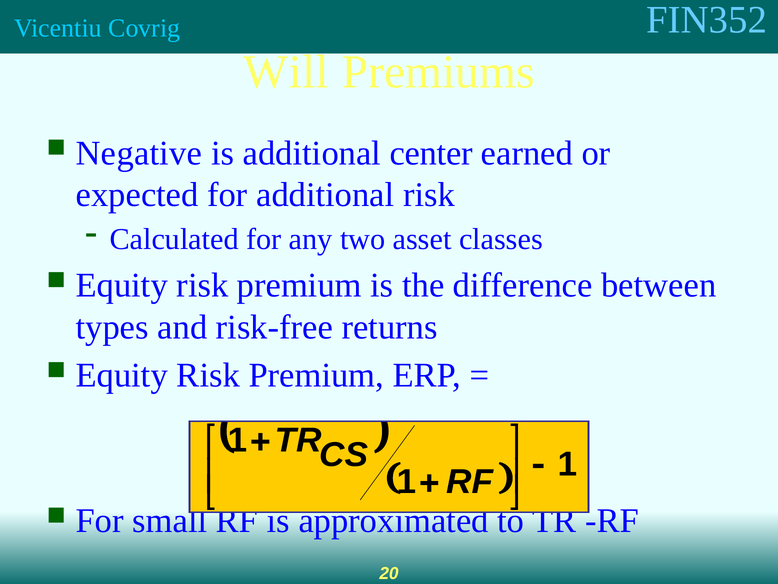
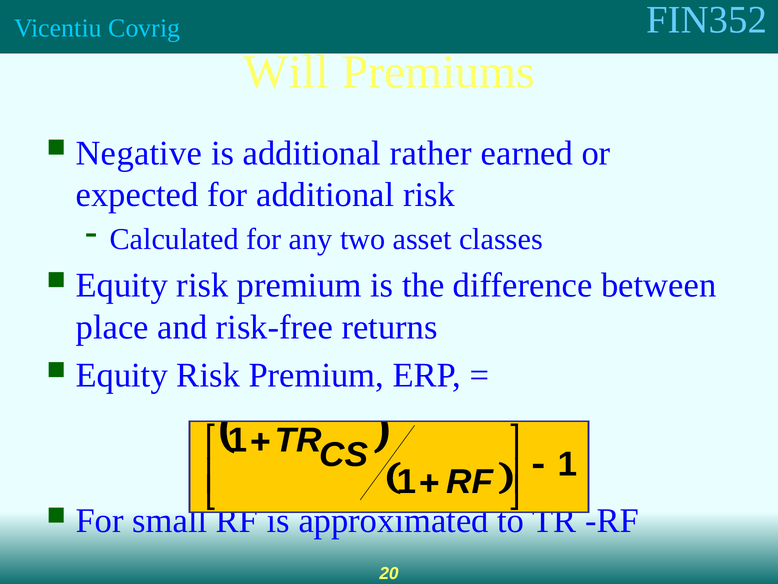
center: center -> rather (431, 153)
types: types -> place (112, 327)
